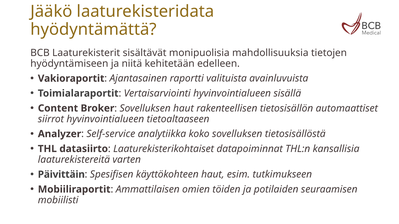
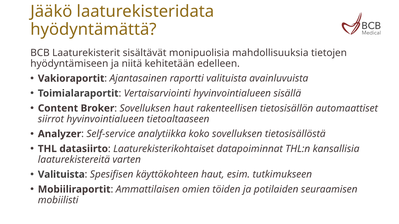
Päivittäin: Päivittäin -> Valituista (61, 175)
